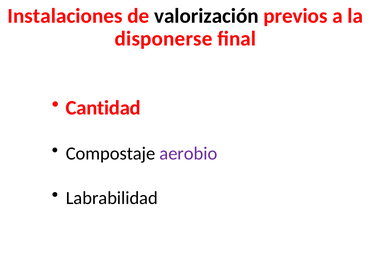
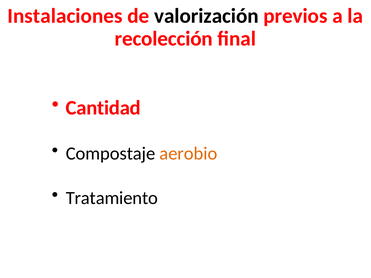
disponerse: disponerse -> recolección (164, 39)
aerobio colour: purple -> orange (188, 154)
Labrabilidad: Labrabilidad -> Tratamiento (112, 198)
